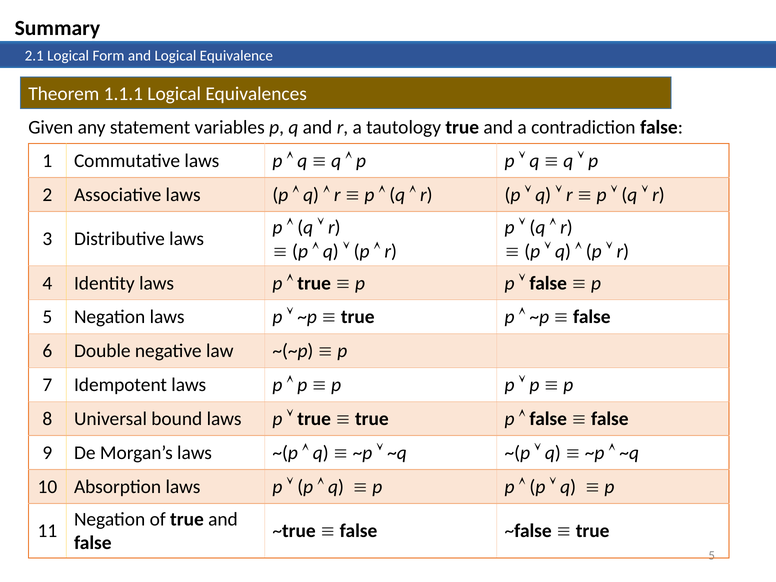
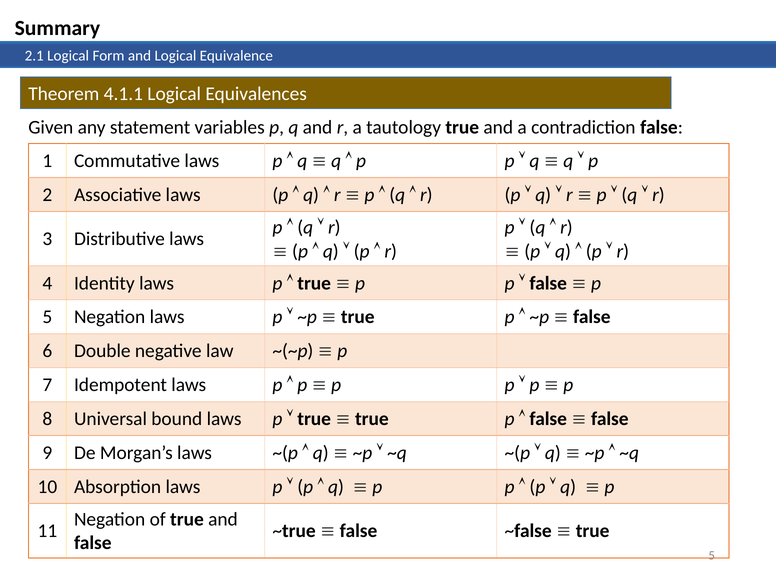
1.1.1: 1.1.1 -> 4.1.1 (123, 94)
